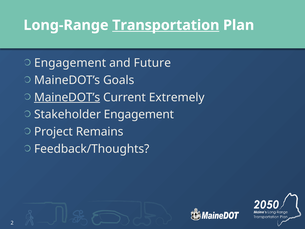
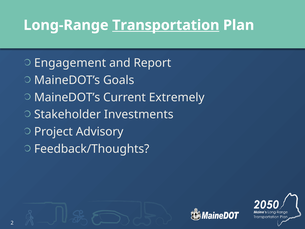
Future: Future -> Report (152, 63)
MaineDOT’s underline: present -> none (67, 97)
Stakeholder Engagement: Engagement -> Investments (139, 114)
Remains: Remains -> Advisory (100, 132)
